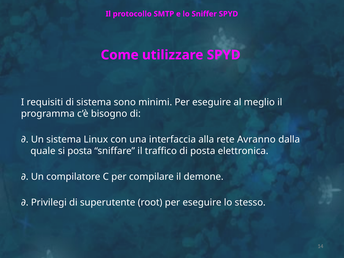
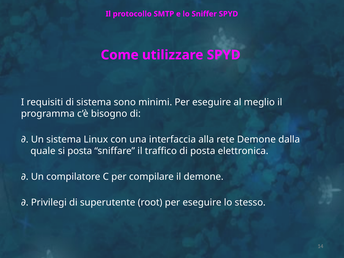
rete Avranno: Avranno -> Demone (256, 139)
